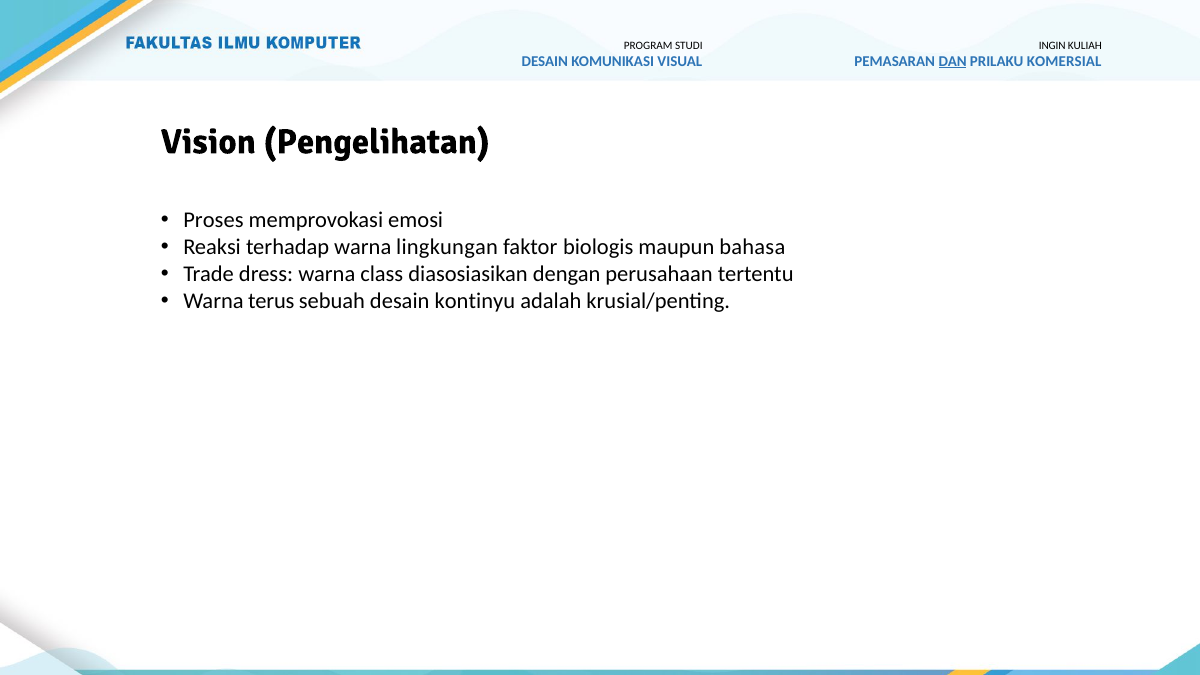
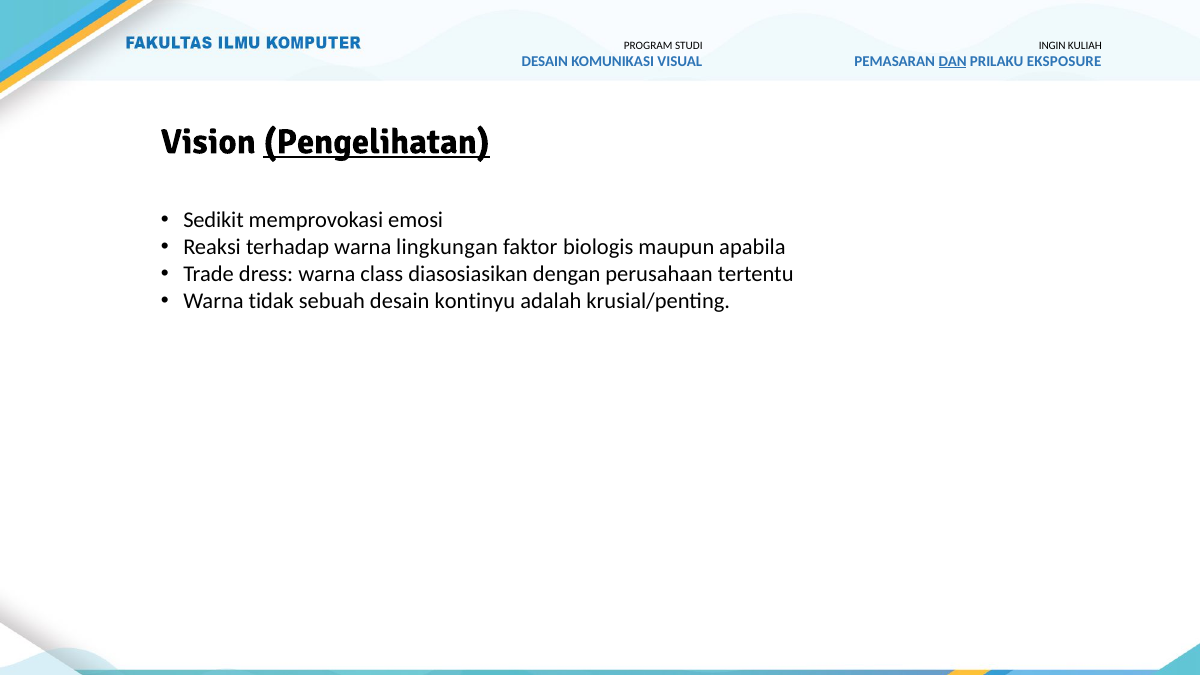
KOMERSIAL: KOMERSIAL -> EKSPOSURE (1064, 61)
Pengelihatan underline: none -> present (377, 142)
Proses: Proses -> Sedikit (214, 220)
bahasa: bahasa -> apabila (752, 247)
terus: terus -> tidak (271, 301)
